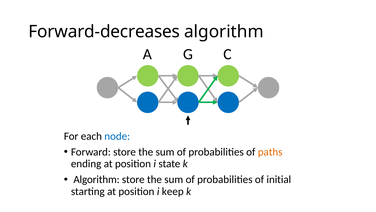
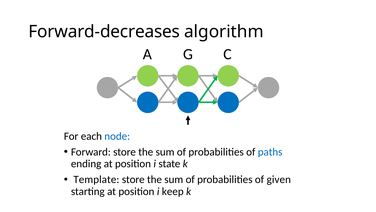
paths colour: orange -> blue (270, 152)
Algorithm: Algorithm -> Template (96, 179)
initial: initial -> given (279, 179)
